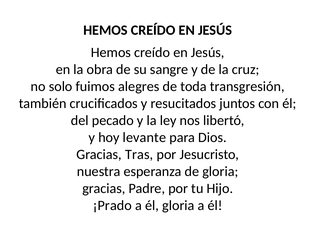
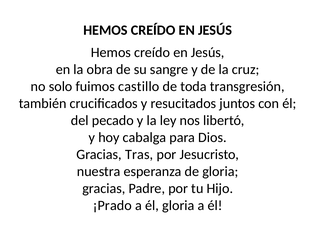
alegres: alegres -> castillo (139, 86)
levante: levante -> cabalga (144, 137)
